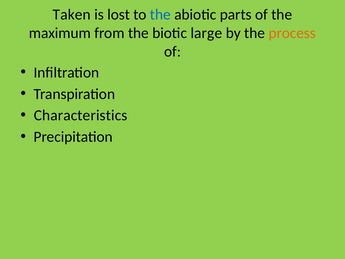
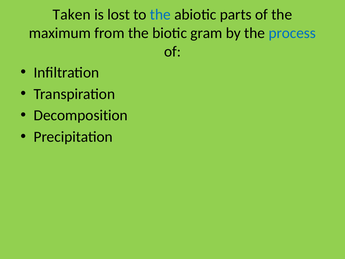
large: large -> gram (206, 33)
process colour: orange -> blue (292, 33)
Characteristics: Characteristics -> Decomposition (81, 115)
